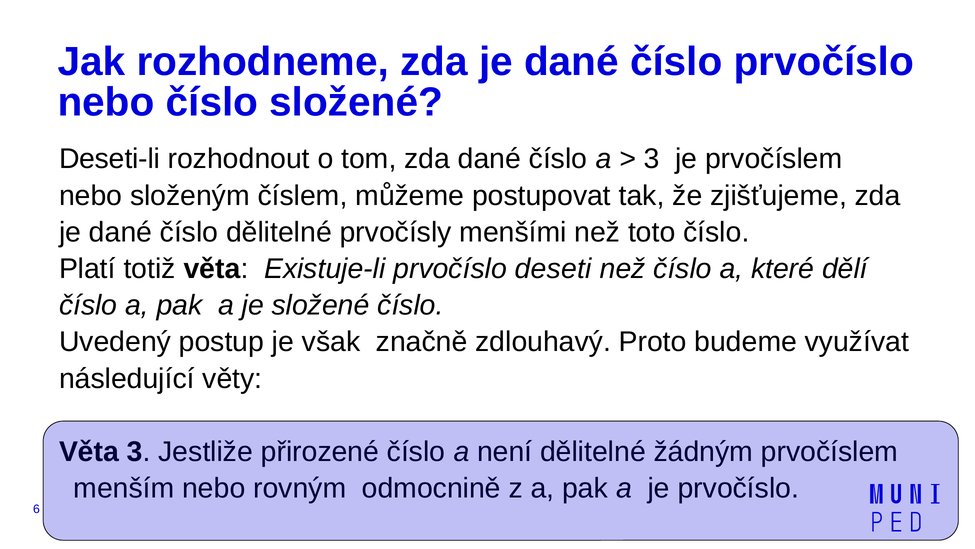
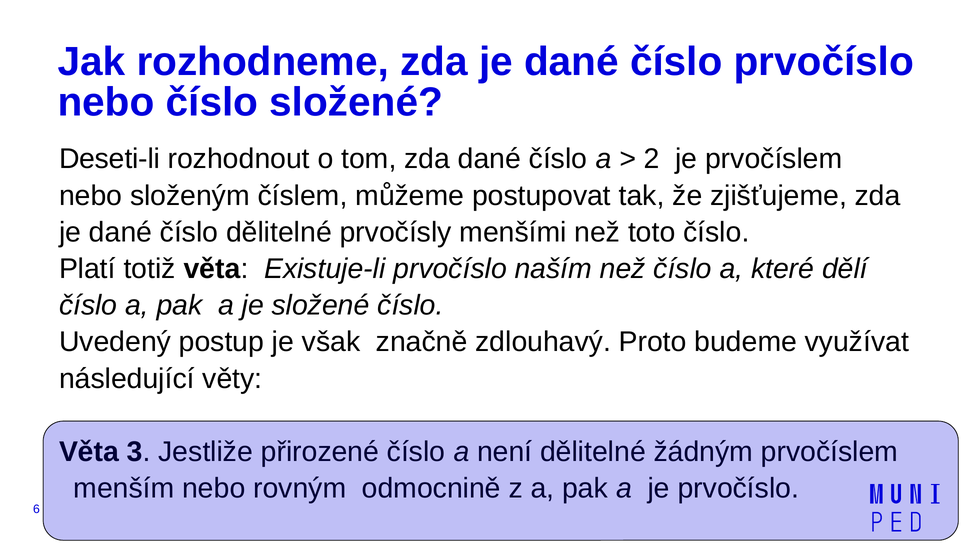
3: 3 -> 2 (652, 159)
deseti: deseti -> naším (553, 269)
